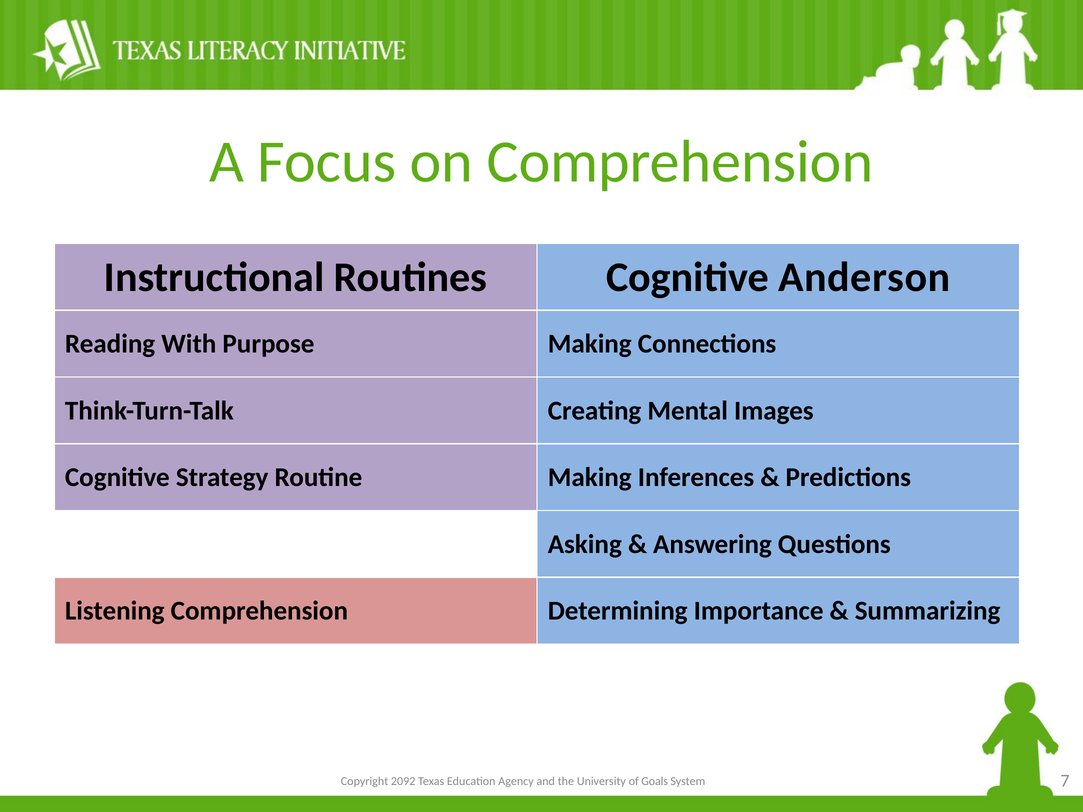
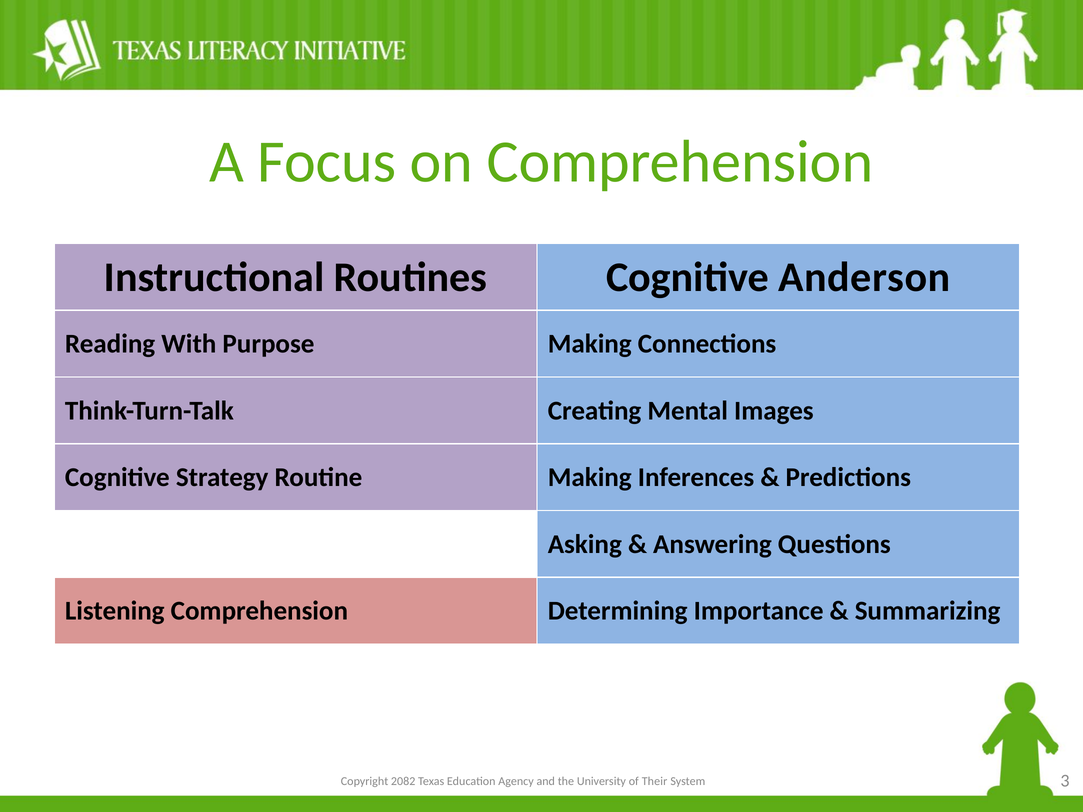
2092: 2092 -> 2082 (403, 781)
Goals: Goals -> Their (655, 781)
7: 7 -> 3 (1065, 781)
